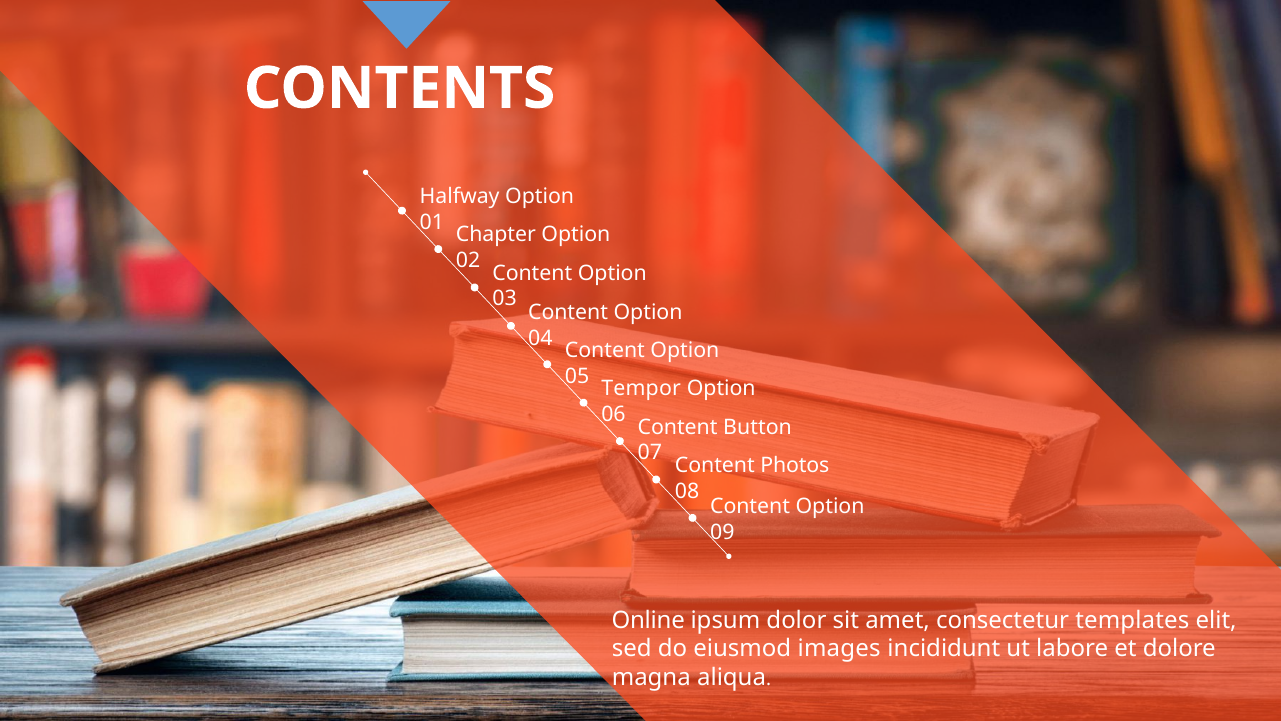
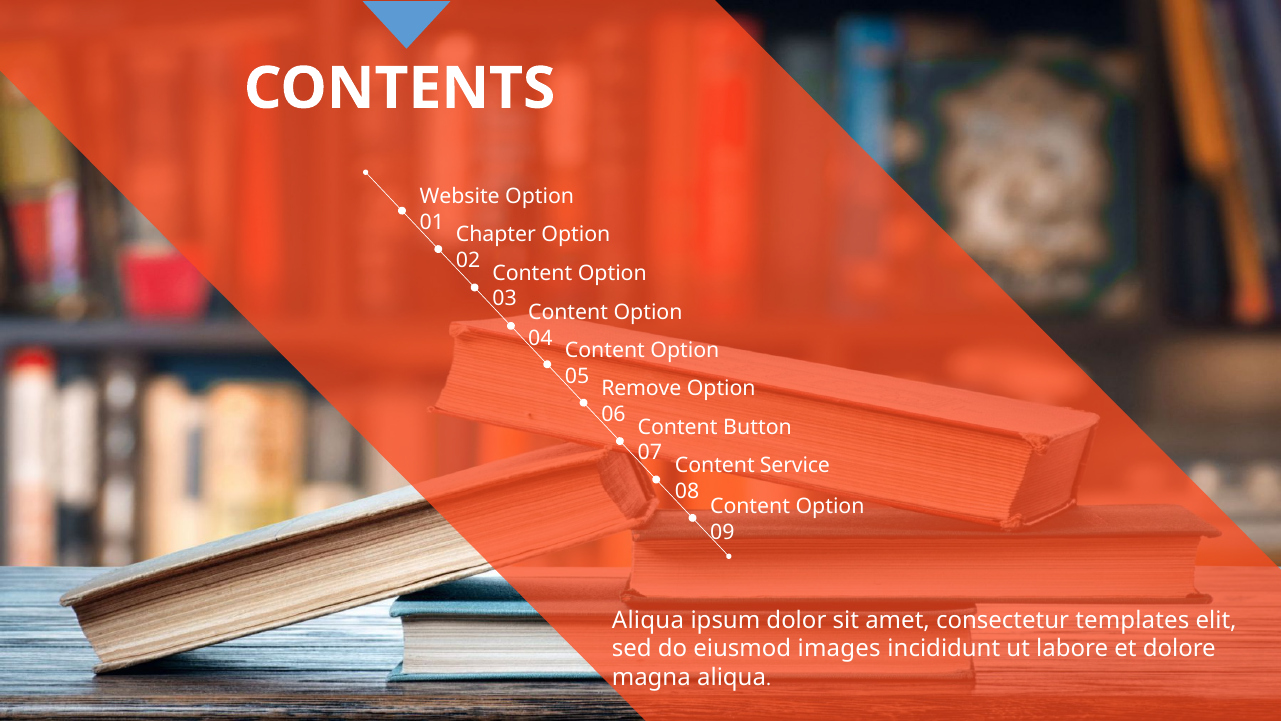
Halfway: Halfway -> Website (460, 197)
Tempor: Tempor -> Remove (641, 388)
Photos: Photos -> Service (795, 465)
Online: Online -> Aliqua (648, 620)
